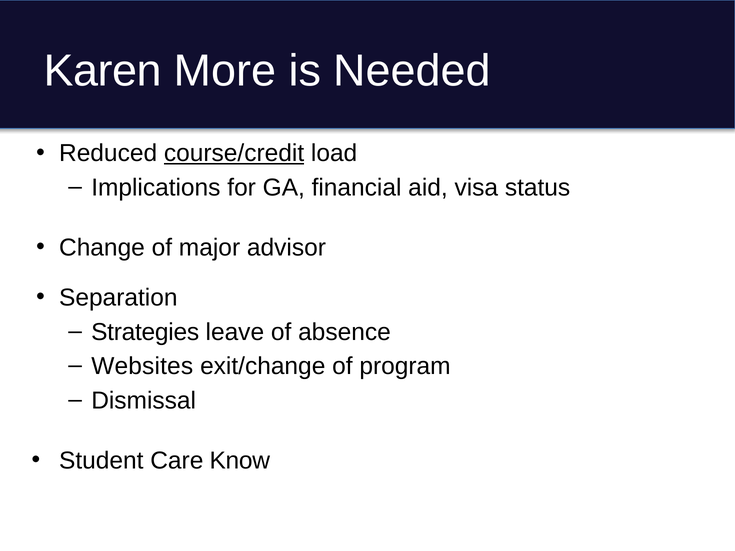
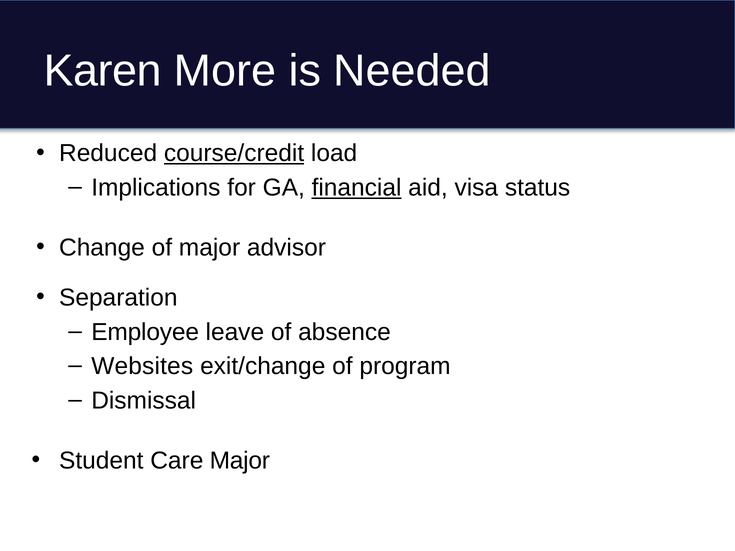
financial underline: none -> present (357, 188)
Strategies: Strategies -> Employee (145, 332)
Care Know: Know -> Major (240, 461)
